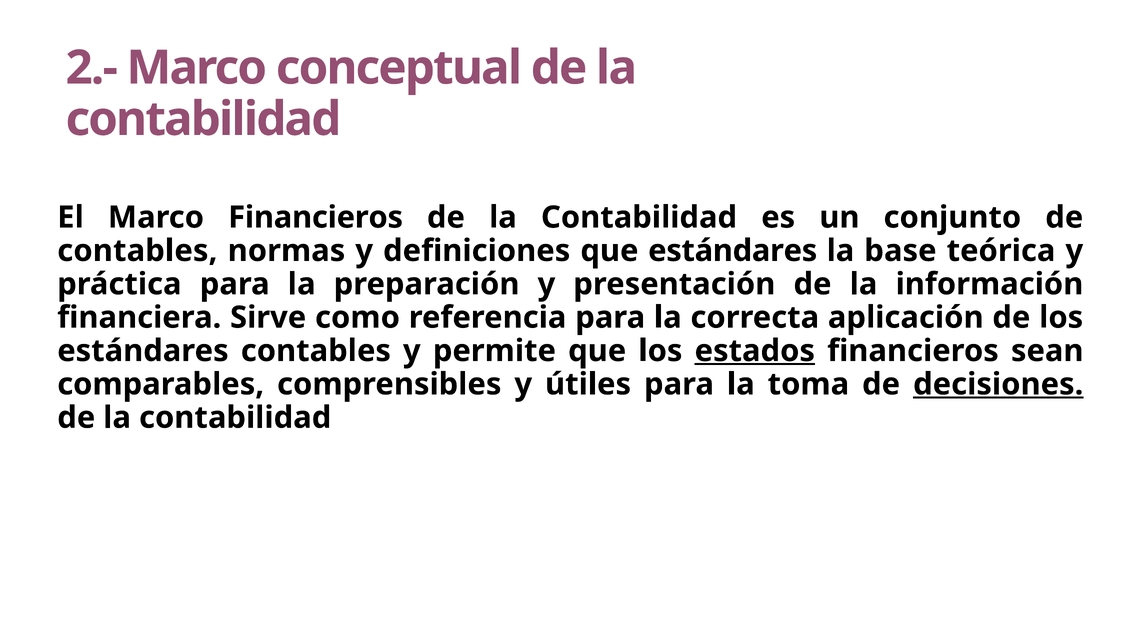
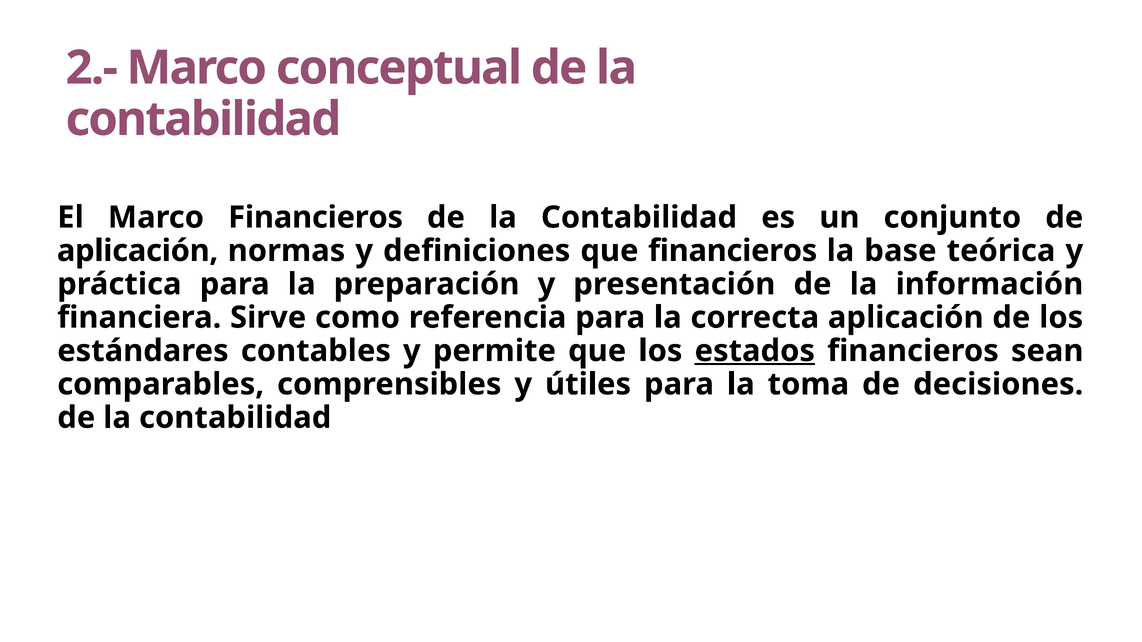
contables: contables -> aplicación (138, 251)
que estándares: estándares -> financieros (733, 251)
decisiones underline: present -> none (998, 384)
